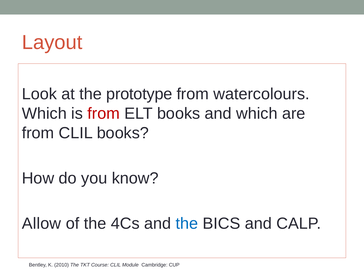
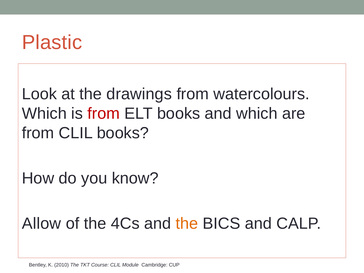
Layout: Layout -> Plastic (52, 42)
prototype: prototype -> drawings (139, 94)
the colour: blue -> orange (187, 224)
